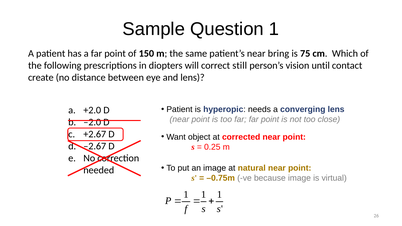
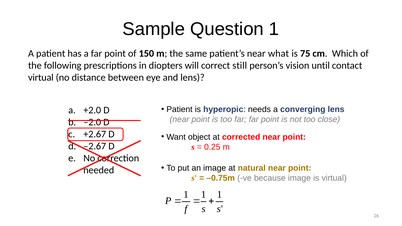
bring: bring -> what (278, 53)
create: create -> virtual (41, 78)
